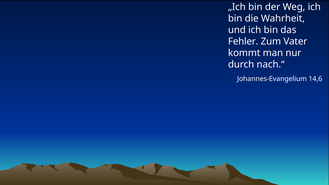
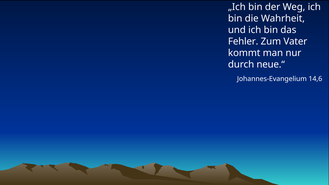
nach.“: nach.“ -> neue.“ (271, 64)
